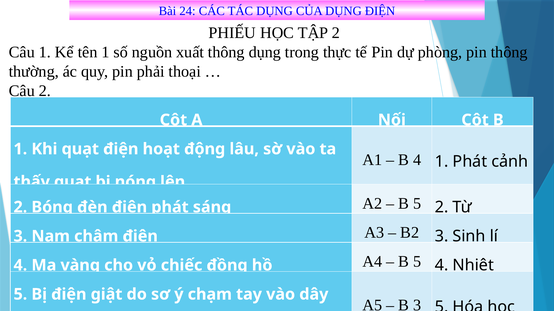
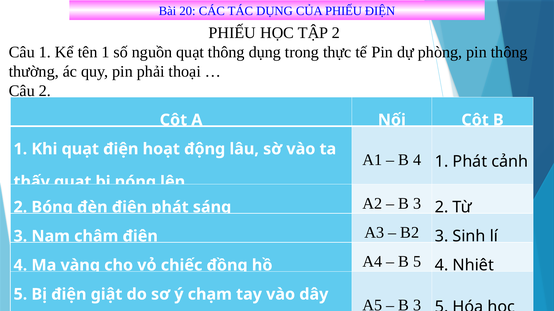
24: 24 -> 20 (187, 11)
CỦA DỤNG: DỤNG -> PHIẾU (344, 11)
nguồn xuất: xuất -> quạt (190, 52)
5: 5 -> 3 (417, 204)
